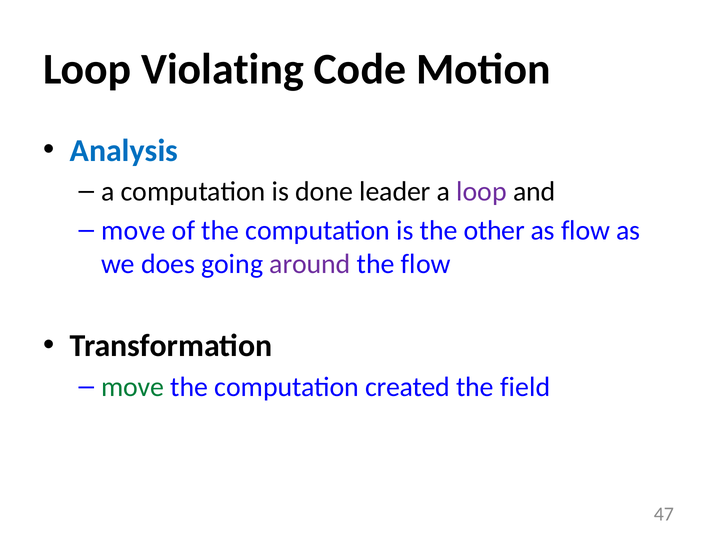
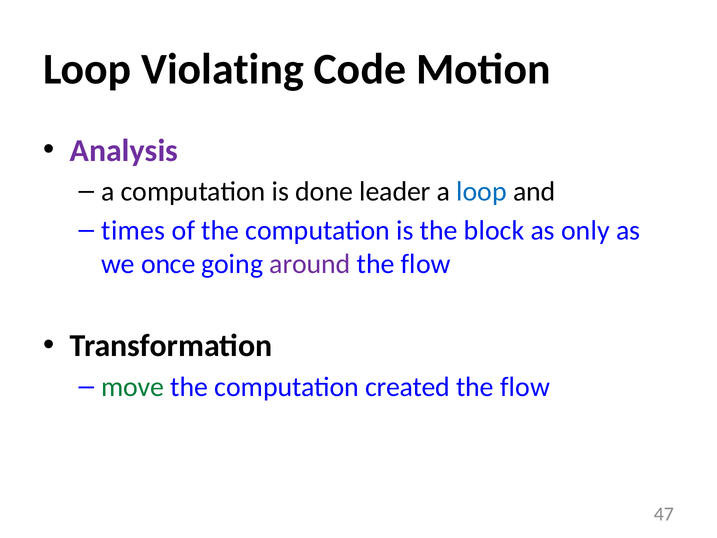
Analysis colour: blue -> purple (124, 150)
loop colour: purple -> blue (482, 192)
move: move -> times (133, 231)
other: other -> block (494, 231)
as flow: flow -> only (585, 231)
does: does -> once (168, 264)
field: field -> flow (525, 387)
